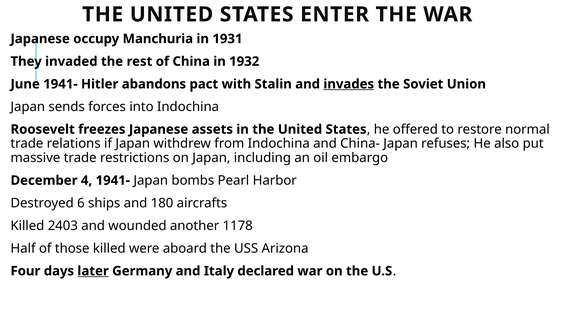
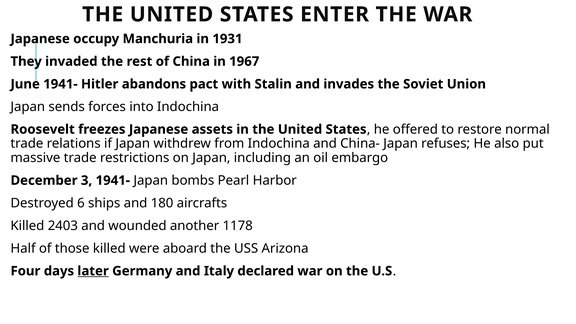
1932: 1932 -> 1967 (244, 61)
invades underline: present -> none (349, 84)
4: 4 -> 3 (87, 180)
